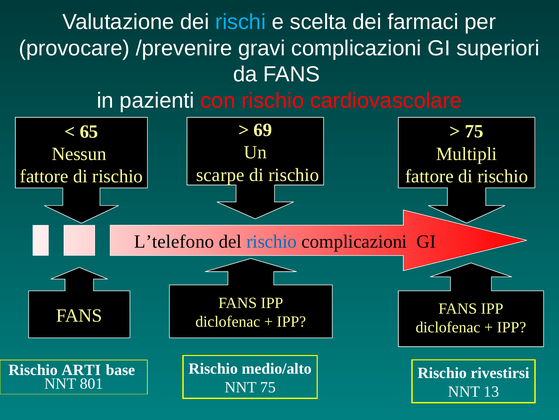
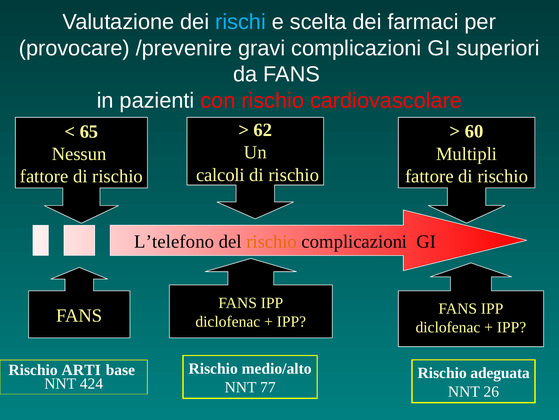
69: 69 -> 62 (263, 130)
75: 75 -> 60 (474, 131)
scarpe: scarpe -> calcoli (220, 175)
rischio colour: blue -> orange (272, 241)
rivestirsi: rivestirsi -> adeguata (500, 372)
801: 801 -> 424 (91, 383)
NNT 75: 75 -> 77 (268, 387)
13: 13 -> 26 (491, 391)
